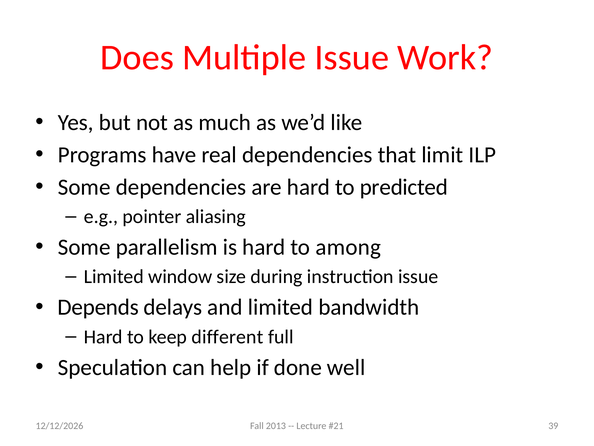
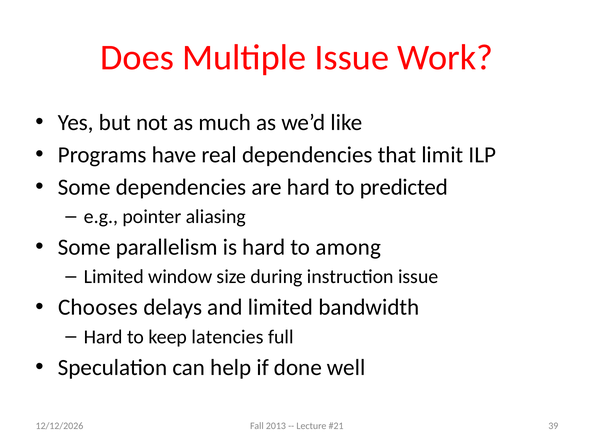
Depends: Depends -> Chooses (98, 307)
different: different -> latencies (228, 336)
